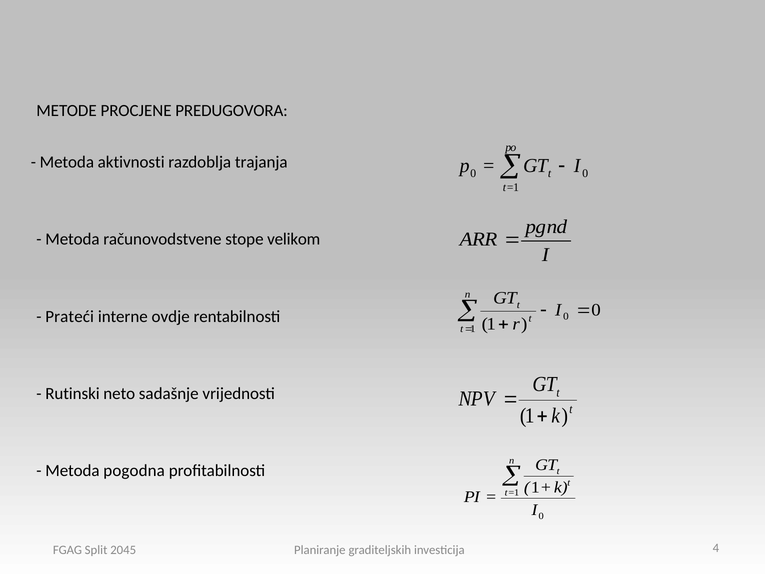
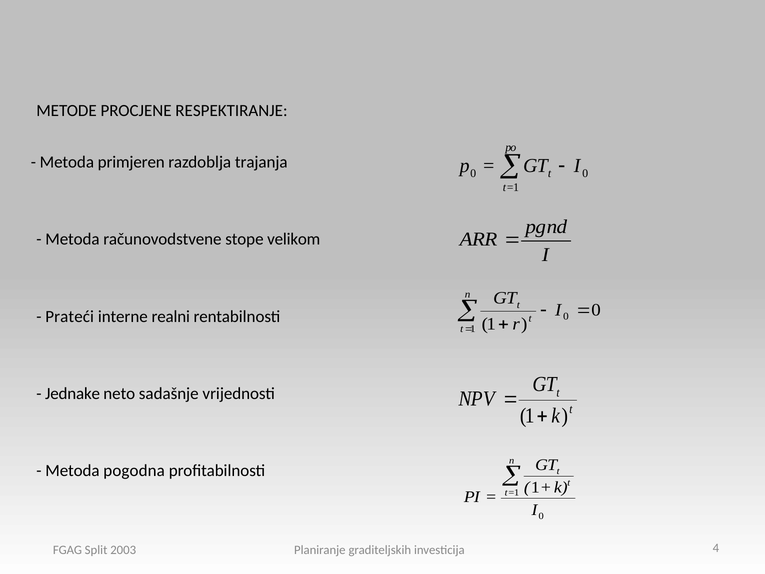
PREDUGOVORA: PREDUGOVORA -> RESPEKTIRANJE (231, 111)
aktivnosti: aktivnosti -> primjeren (131, 162)
ovdje: ovdje -> realni (171, 316)
Rutinski: Rutinski -> Jednake (73, 393)
2045: 2045 -> 2003 (123, 550)
